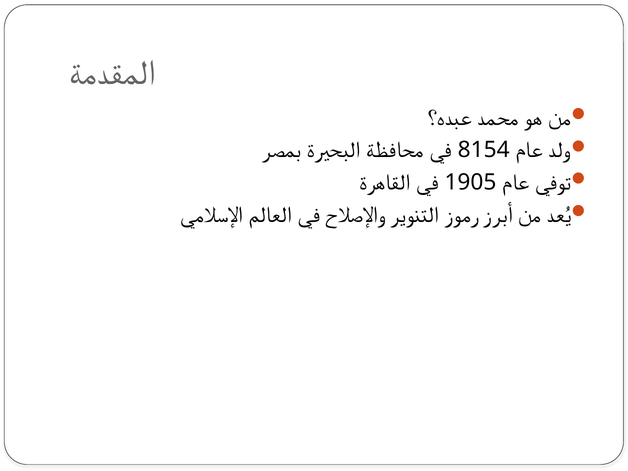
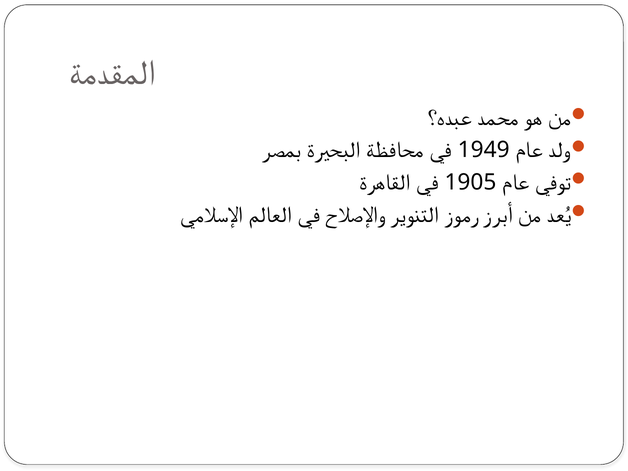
8154: 8154 -> 1949 (484, 150)
